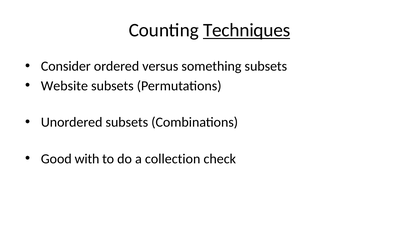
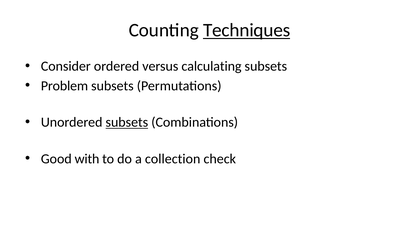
something: something -> calculating (211, 66)
Website: Website -> Problem (64, 86)
subsets underline: none -> present (127, 123)
